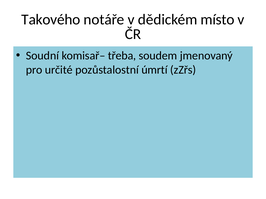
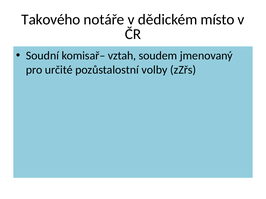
třeba: třeba -> vztah (122, 56)
úmrtí: úmrtí -> volby (154, 70)
